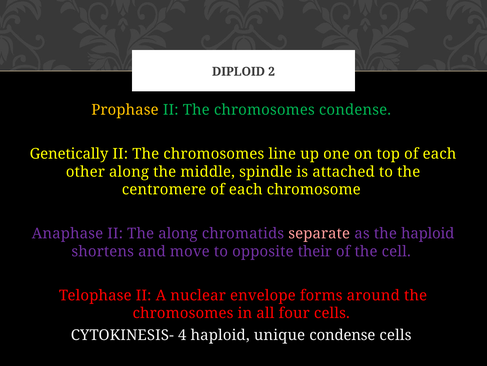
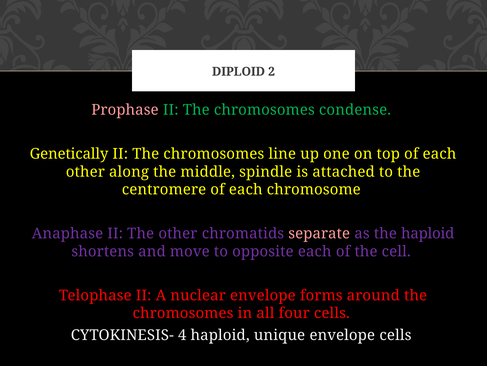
Prophase colour: yellow -> pink (125, 110)
The along: along -> other (178, 233)
opposite their: their -> each (315, 251)
unique condense: condense -> envelope (342, 335)
